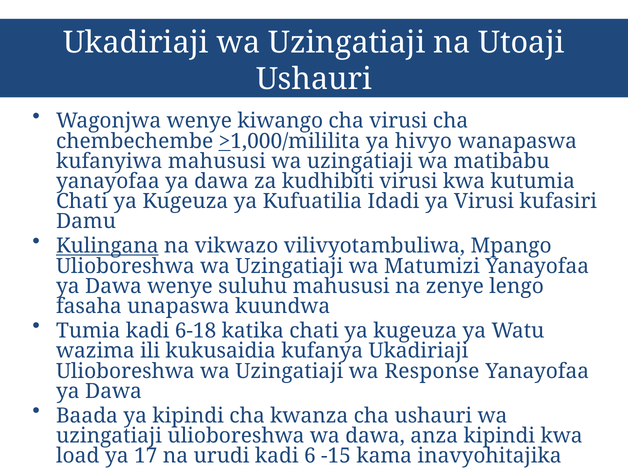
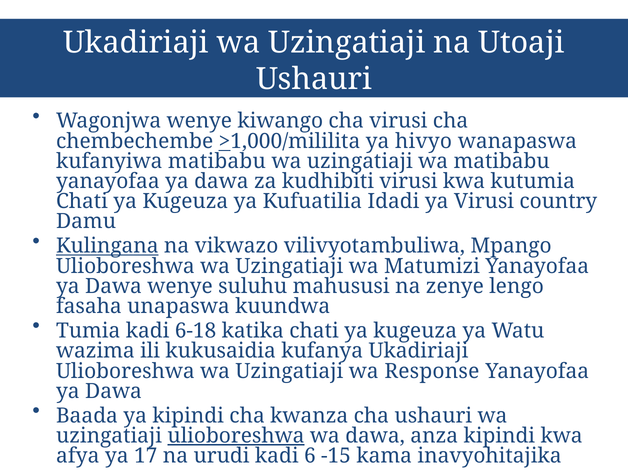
kufanyiwa mahususi: mahususi -> matibabu (217, 161)
kufasiri: kufasiri -> country (558, 201)
ulioboreshwa underline: none -> present (236, 436)
load: load -> afya (78, 456)
